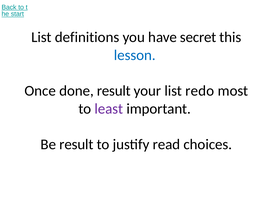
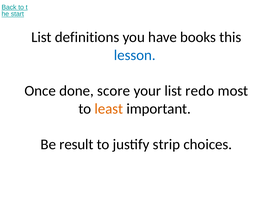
secret: secret -> books (198, 37)
done result: result -> score (114, 91)
least colour: purple -> orange (109, 109)
read: read -> strip (166, 144)
